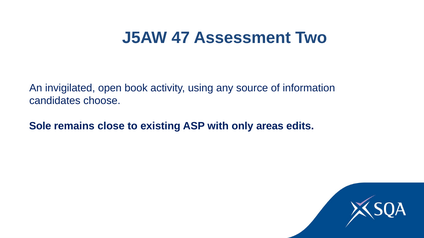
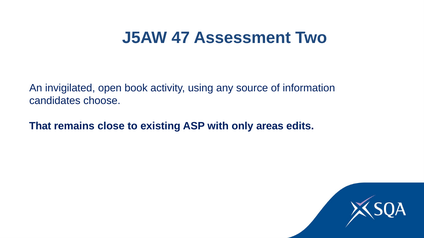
Sole: Sole -> That (40, 126)
